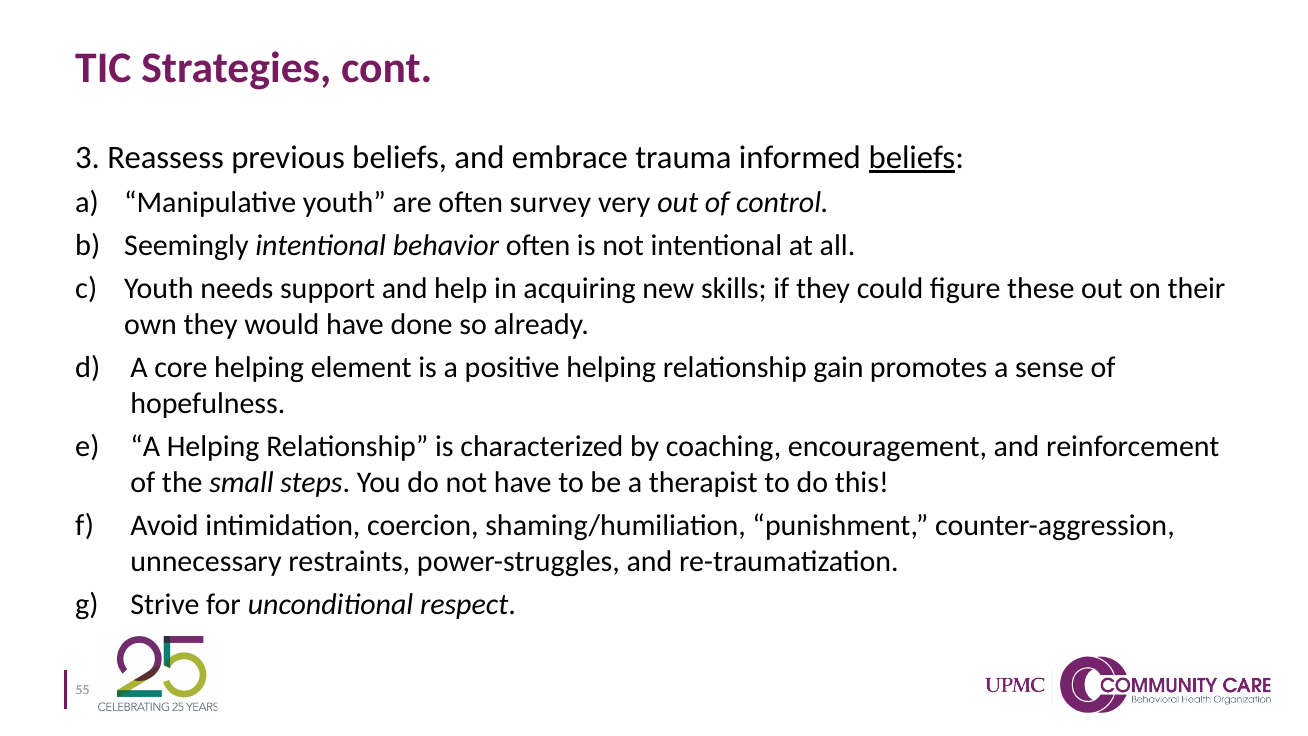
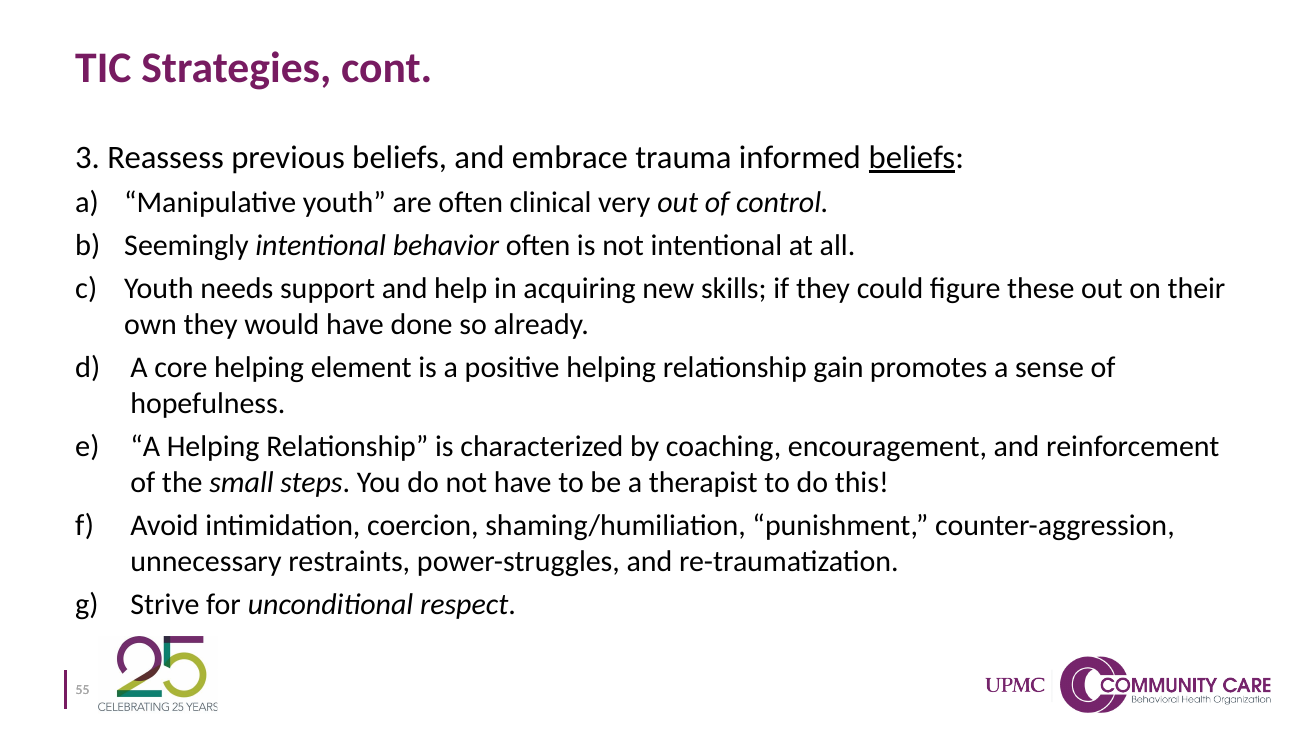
survey: survey -> clinical (551, 202)
